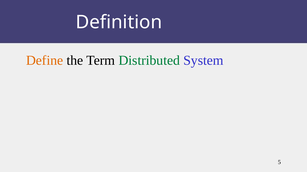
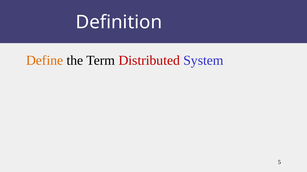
Distributed colour: green -> red (149, 61)
